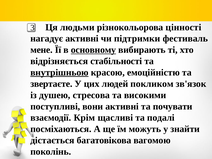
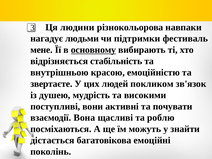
людьми: людьми -> людини (77, 27)
цінності: цінності -> навпаки (184, 27)
нагадує активні: активні -> людьми (82, 39)
стабільності: стабільності -> стабільність (116, 61)
внутрішньою underline: present -> none (59, 72)
стресова: стресова -> мудрість (91, 95)
Крім: Крім -> Вона (84, 118)
подалі: подалі -> роблю (161, 118)
вагомою: вагомою -> емоційні (152, 140)
